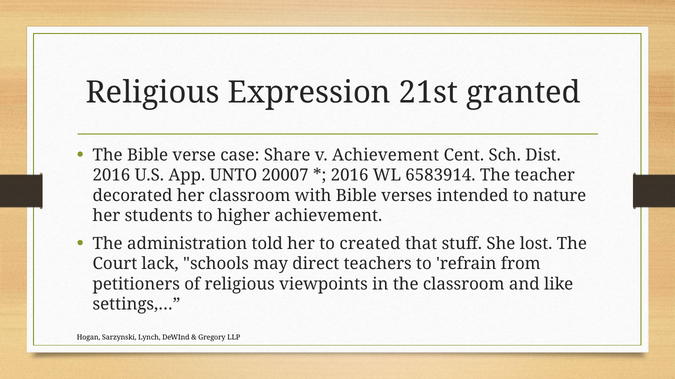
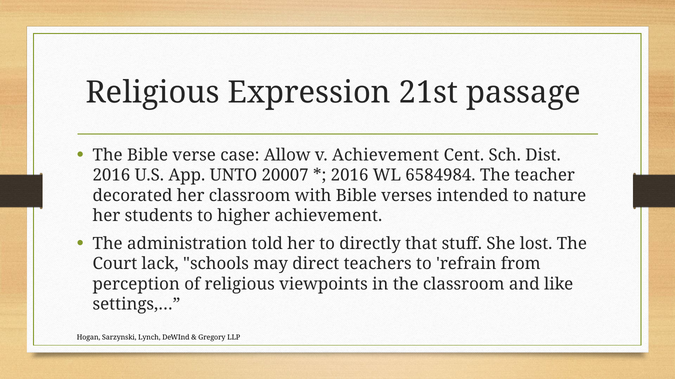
granted: granted -> passage (524, 93)
Share: Share -> Allow (287, 155)
6583914: 6583914 -> 6584984 (440, 176)
created: created -> directly (370, 244)
petitioners: petitioners -> perception (136, 285)
